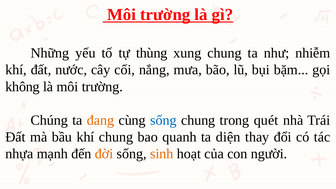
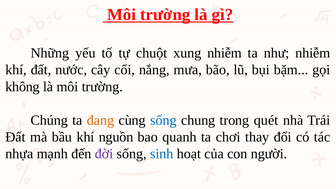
thùng: thùng -> chuột (152, 53)
xung chung: chung -> nhiễm (225, 53)
khí chung: chung -> nguồn (116, 137)
diện: diện -> chơi (228, 137)
đời colour: orange -> purple (104, 154)
sinh colour: orange -> blue (162, 154)
